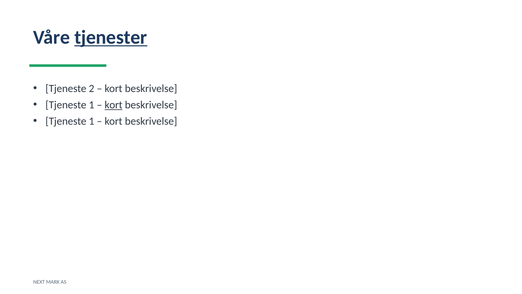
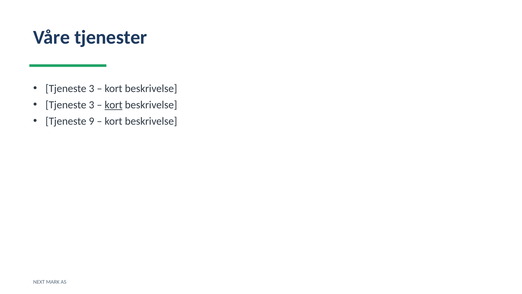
tjenester underline: present -> none (111, 37)
2: 2 -> 3 (92, 88)
1: 1 -> 3 (92, 105)
1: 1 -> 9 (92, 121)
